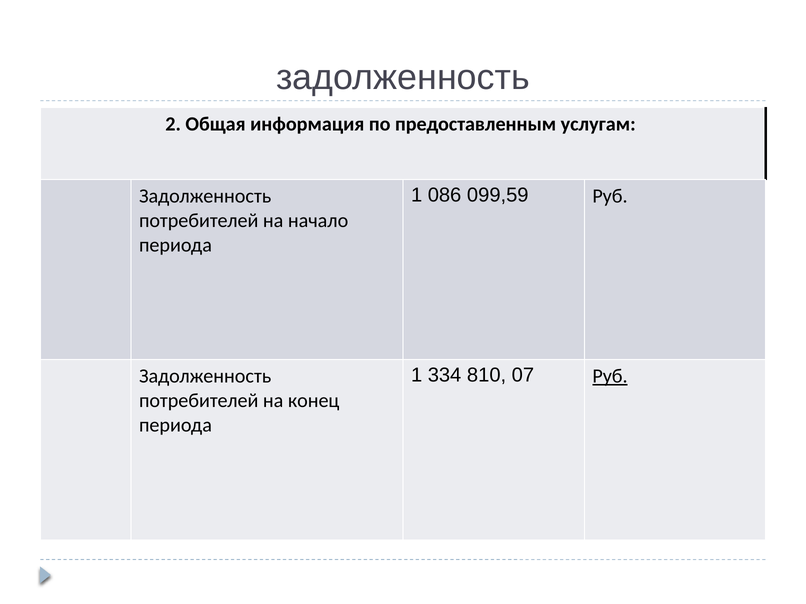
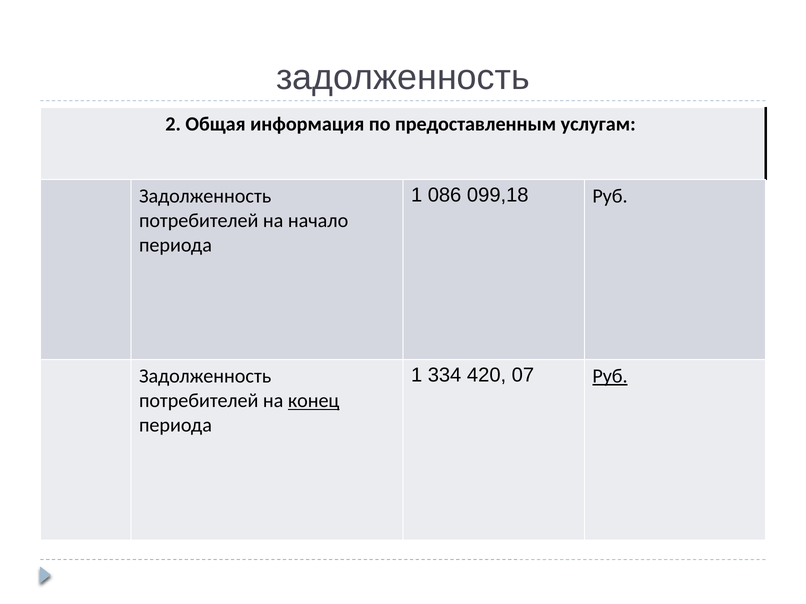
099,59: 099,59 -> 099,18 (498, 195)
810: 810 -> 420 (487, 376)
конец underline: none -> present (314, 401)
